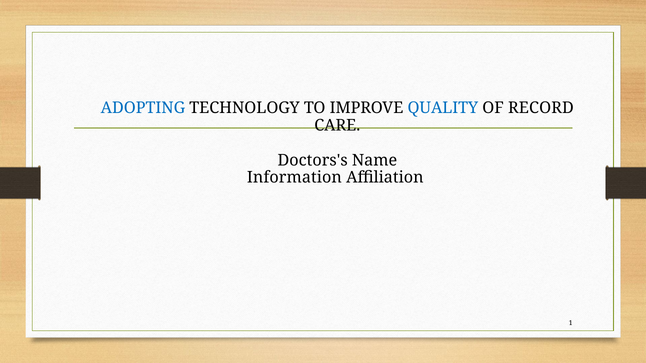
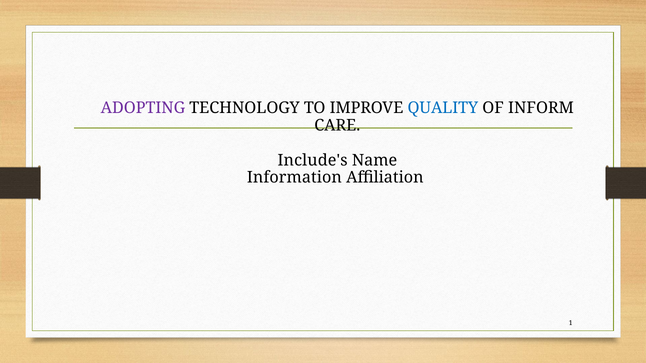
ADOPTING colour: blue -> purple (143, 108)
RECORD: RECORD -> INFORM (541, 108)
Doctors's: Doctors's -> Include's (313, 160)
